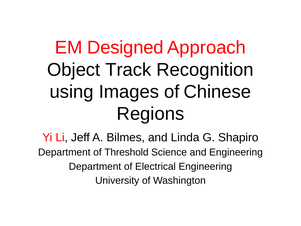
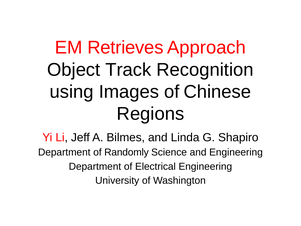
Designed: Designed -> Retrieves (125, 48)
Threshold: Threshold -> Randomly (126, 152)
